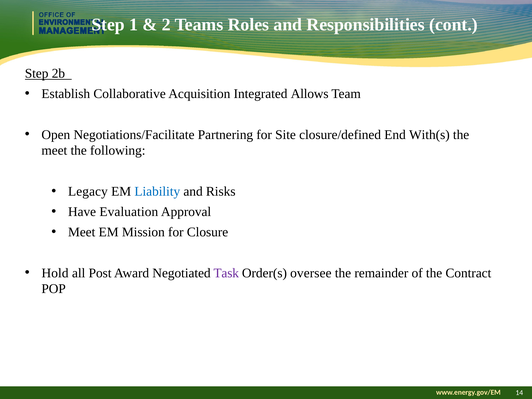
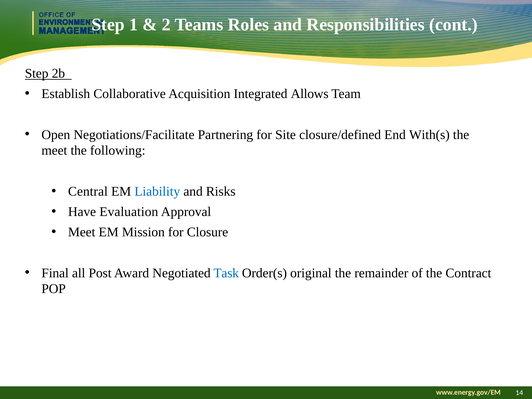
Legacy: Legacy -> Central (88, 191)
Hold: Hold -> Final (55, 273)
Task colour: purple -> blue (226, 273)
oversee: oversee -> original (311, 273)
